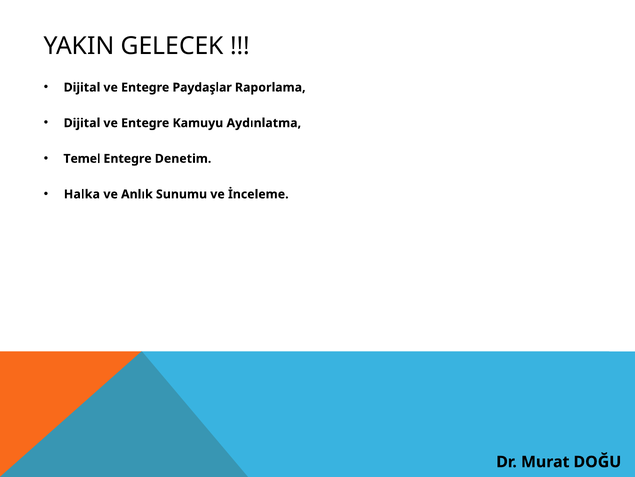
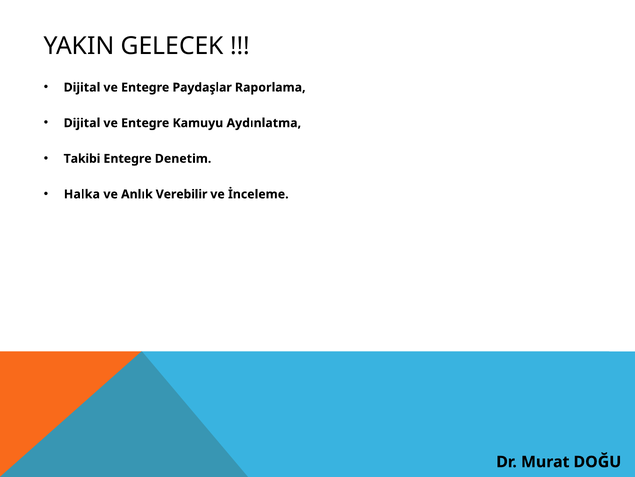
Temel: Temel -> Takibi (82, 158)
Sunumu: Sunumu -> Verebilir (182, 194)
